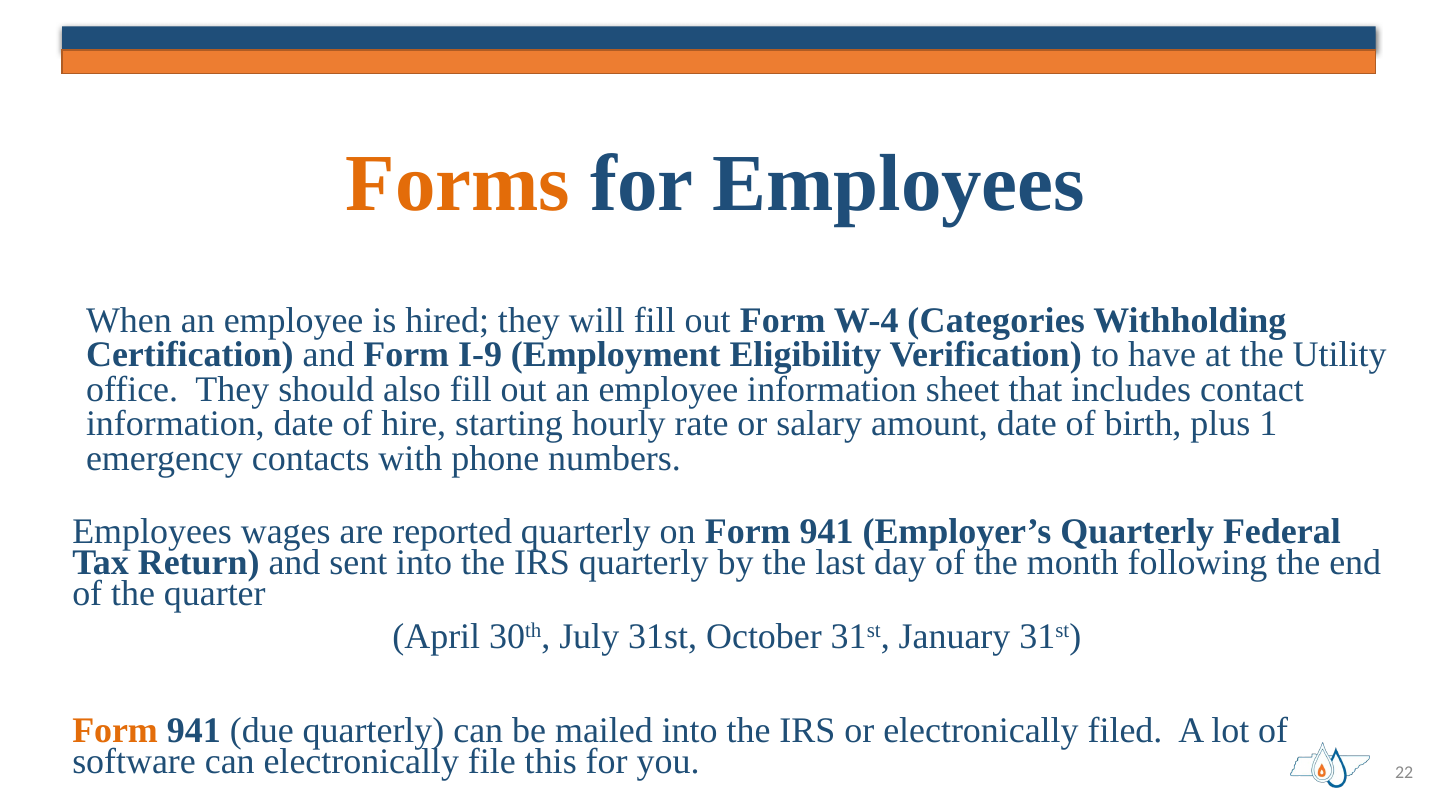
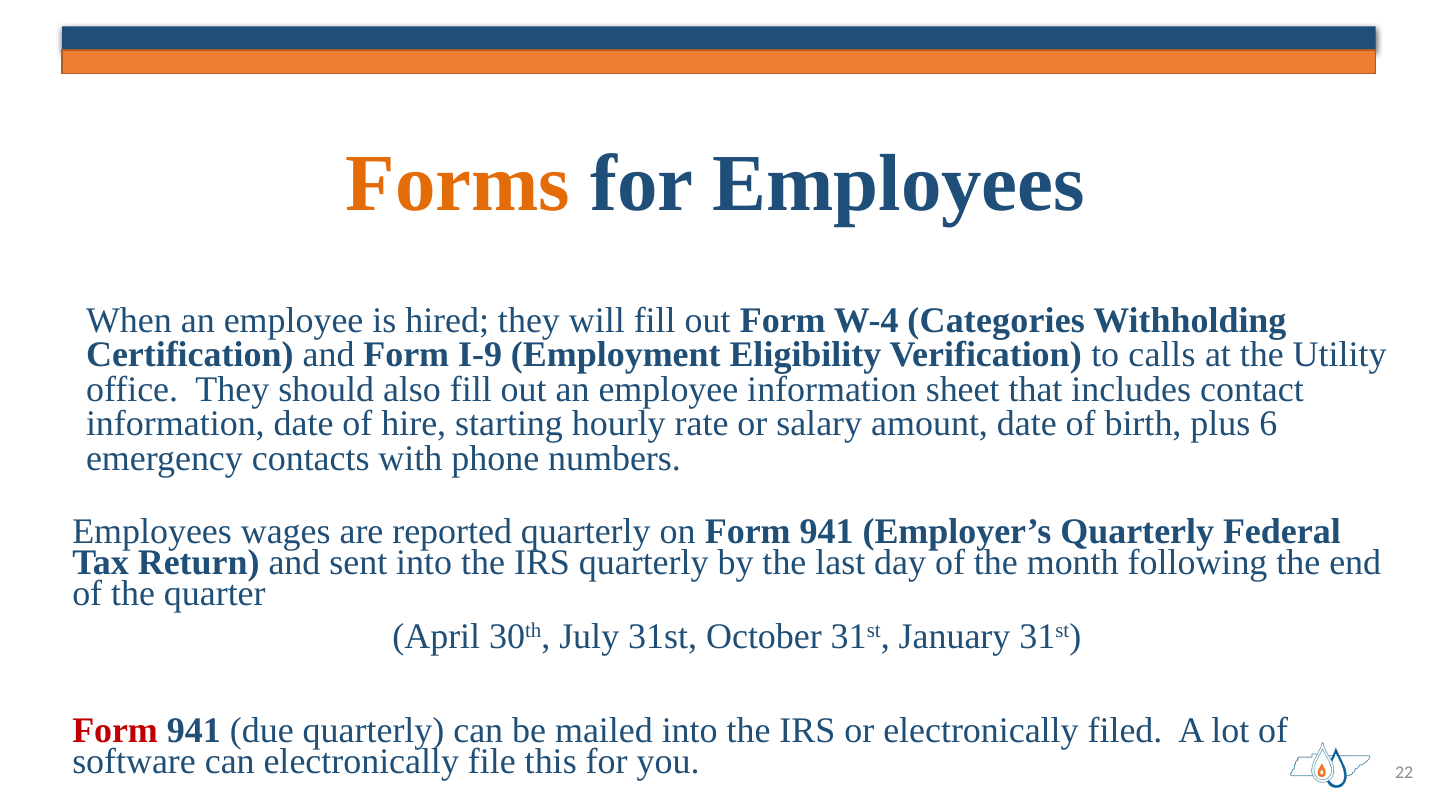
have: have -> calls (1162, 355)
1: 1 -> 6 (1268, 424)
Form colour: orange -> red (115, 730)
